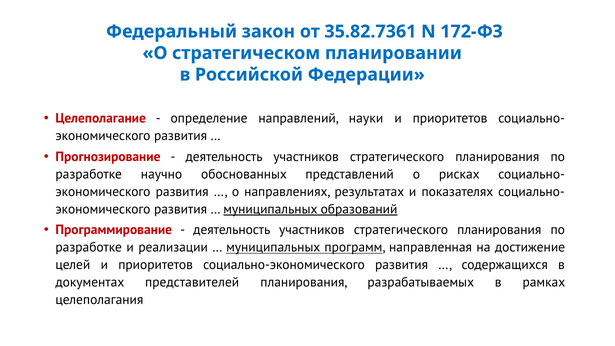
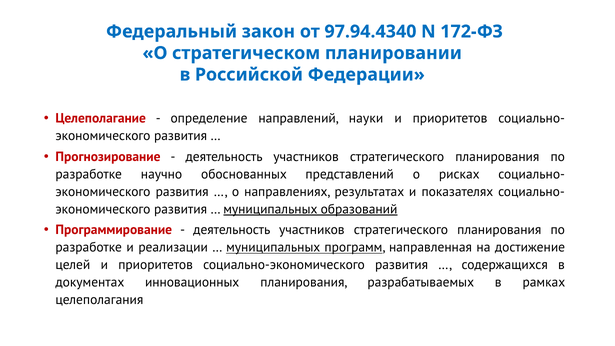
35.82.7361: 35.82.7361 -> 97.94.4340 (370, 32)
представителей: представителей -> инновационных (192, 282)
